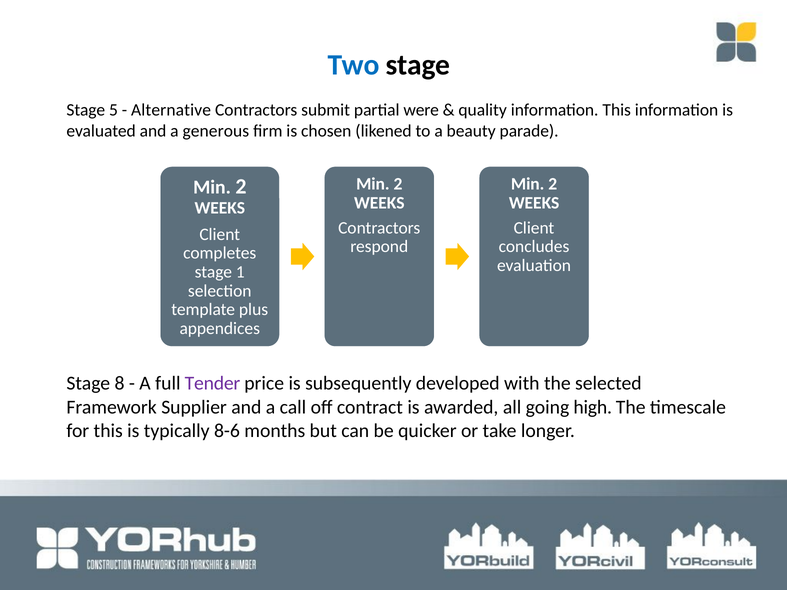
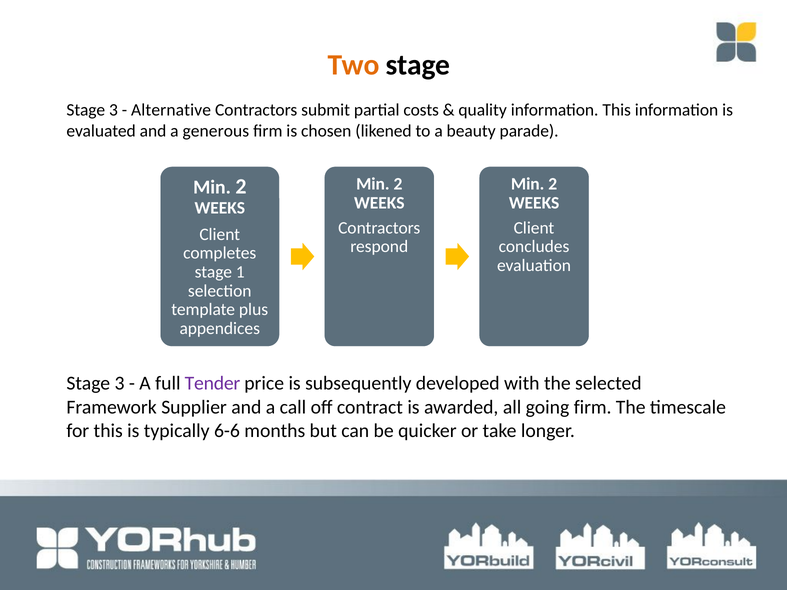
Two colour: blue -> orange (354, 65)
5: 5 -> 3 (113, 110)
were: were -> costs (421, 110)
8: 8 -> 3 (120, 384)
going high: high -> firm (593, 407)
8-6: 8-6 -> 6-6 (227, 431)
